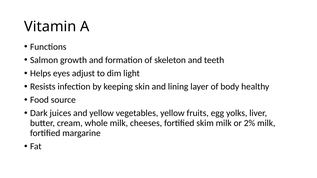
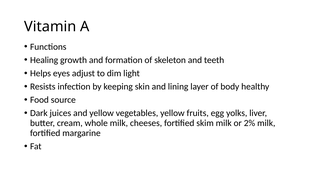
Salmon: Salmon -> Healing (44, 60)
